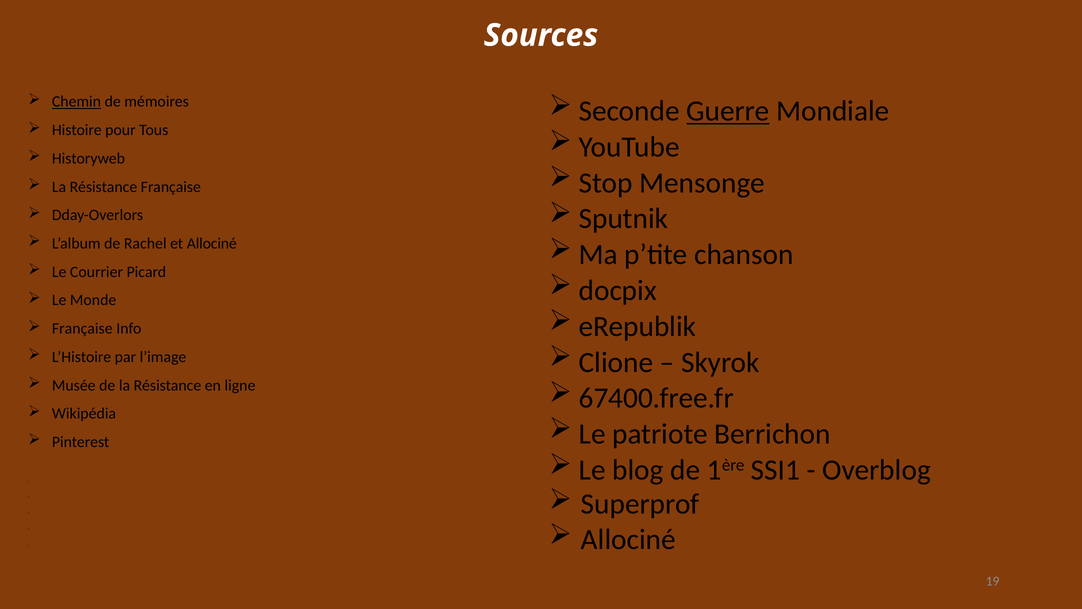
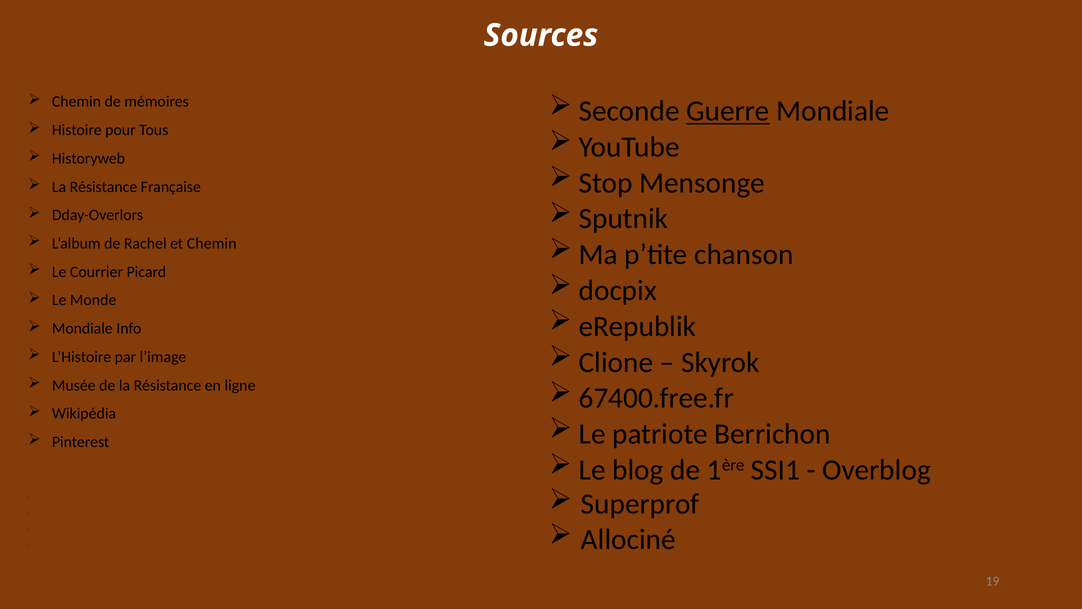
Chemin underline: present -> none (76, 102)
et Allociné: Allociné -> Chemin (212, 243)
Française: Française -> Mondiale (82, 328)
